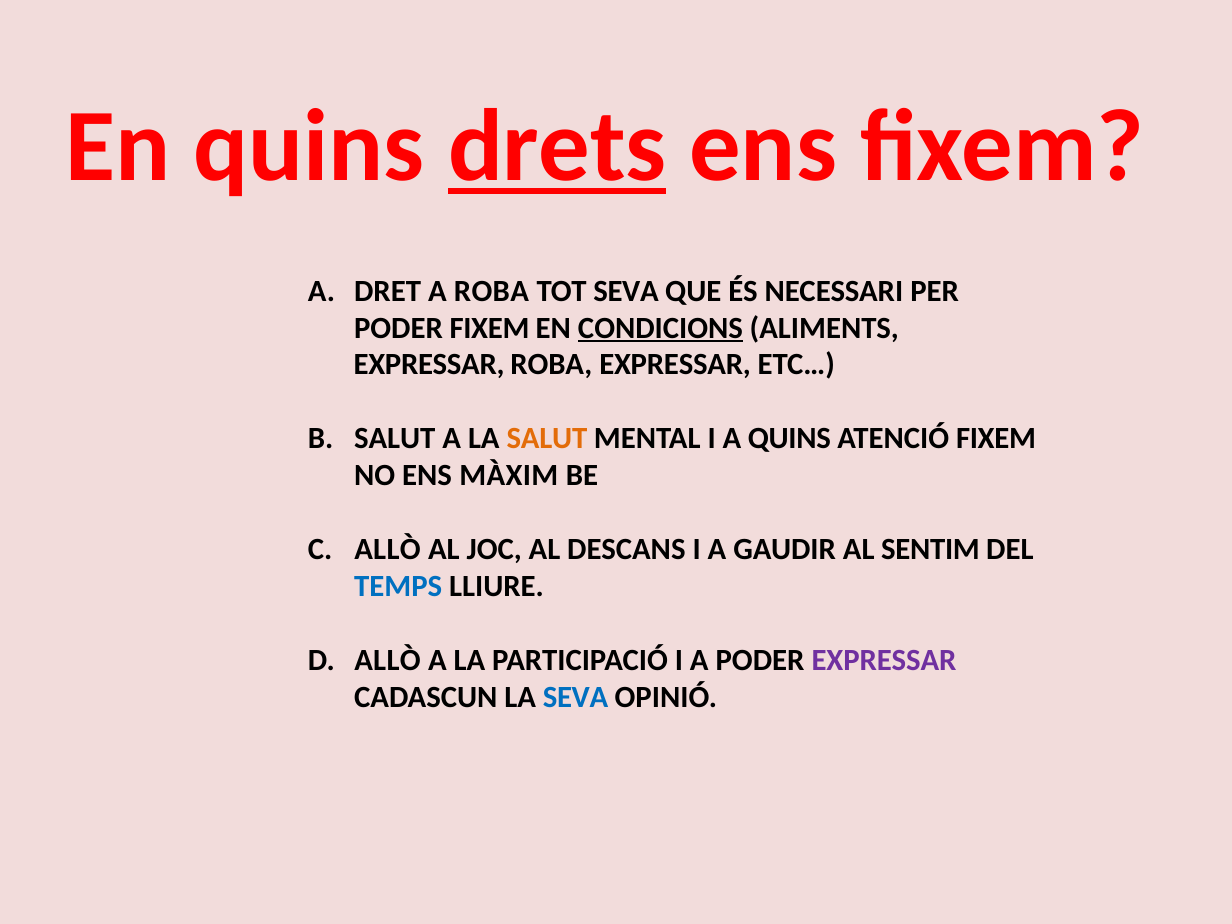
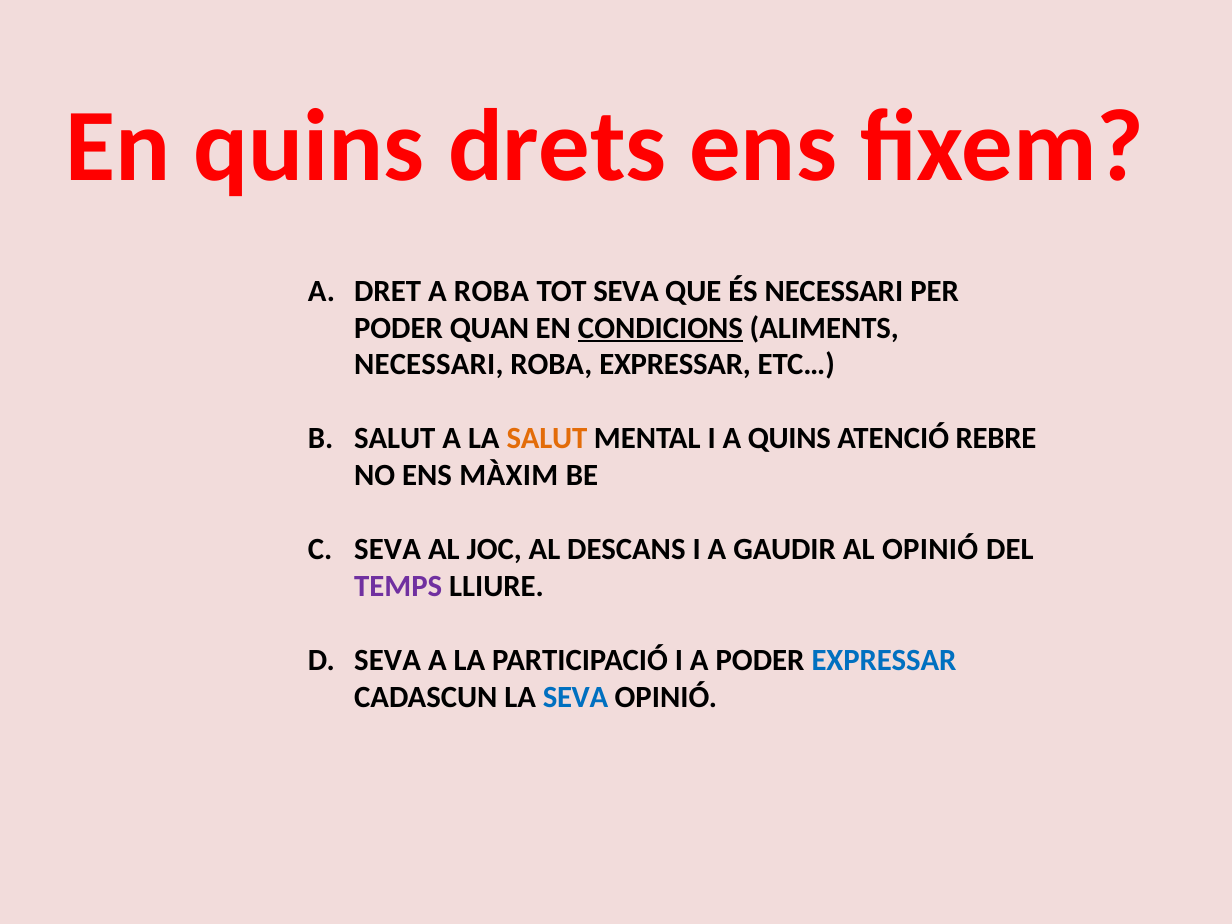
drets underline: present -> none (557, 147)
PODER FIXEM: FIXEM -> QUAN (490, 328)
EXPRESSAR: EXPRESSAR -> NECESSARI (429, 365)
ATENCIÓ FIXEM: FIXEM -> REBRE (996, 439)
ALLÒ: ALLÒ -> SEVA (388, 550)
AL SENTIM: SENTIM -> OPINIÓ (930, 550)
TEMPS colour: blue -> purple (398, 587)
ALLÒ: ALLÒ -> SEVA (388, 660)
EXPRESSAR colour: purple -> blue (884, 660)
